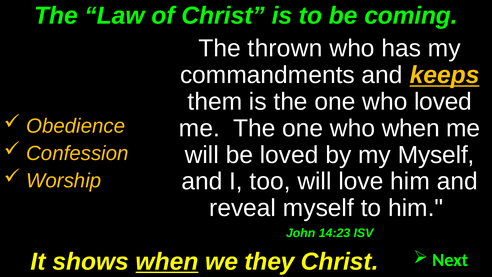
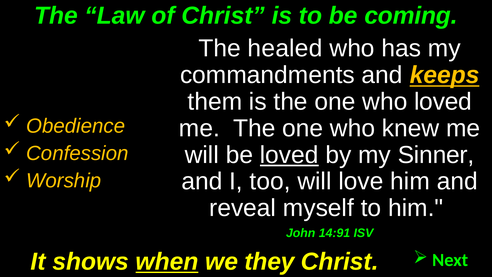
thrown: thrown -> healed (285, 48)
who when: when -> knew (411, 128)
loved underline: none -> present (289, 155)
my Myself: Myself -> Sinner (436, 155)
14:23: 14:23 -> 14:91 (334, 233)
